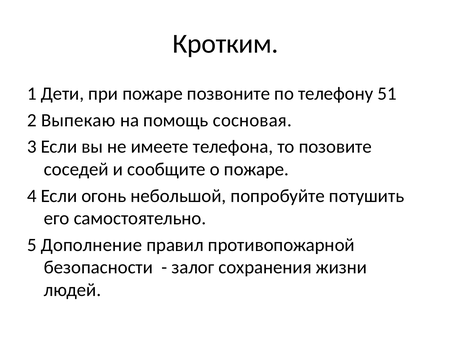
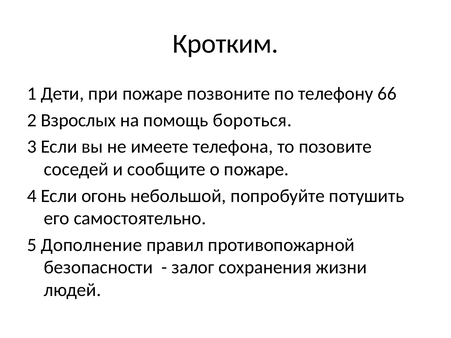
51: 51 -> 66 (387, 94)
Выпекаю: Выпекаю -> Взрослых (78, 120)
сосновая: сосновая -> бороться (252, 120)
